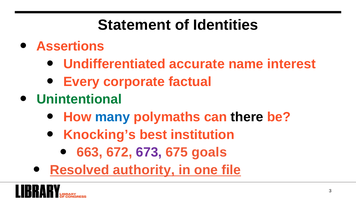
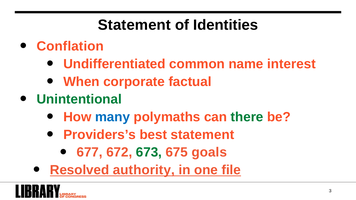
Assertions: Assertions -> Conflation (70, 46)
accurate: accurate -> common (197, 64)
Every: Every -> When (81, 82)
there colour: black -> green (247, 117)
Knocking’s: Knocking’s -> Providers’s (100, 135)
best institution: institution -> statement (203, 135)
663: 663 -> 677 (90, 152)
673 colour: purple -> green (149, 152)
